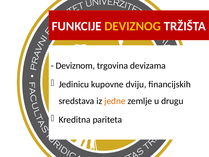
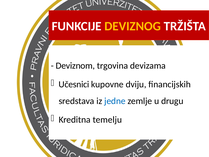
Jedinicu: Jedinicu -> Učesnici (74, 84)
jedne colour: orange -> blue (115, 101)
pariteta: pariteta -> temelju (107, 119)
